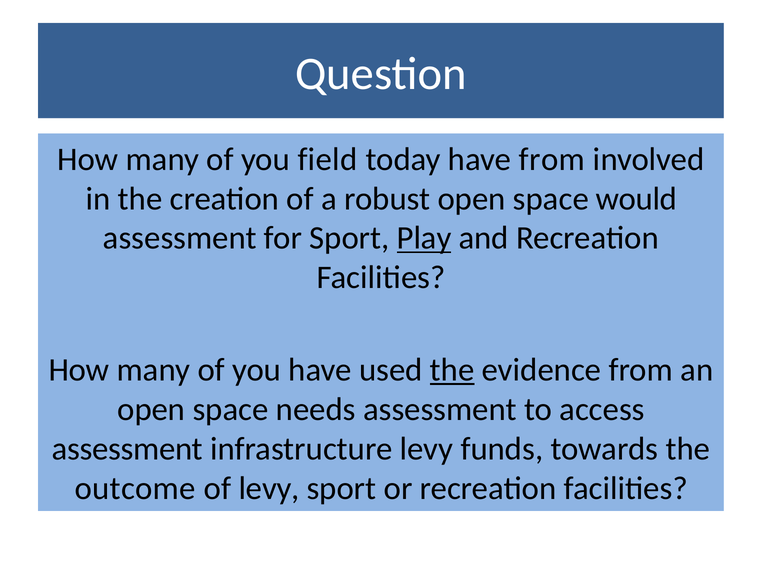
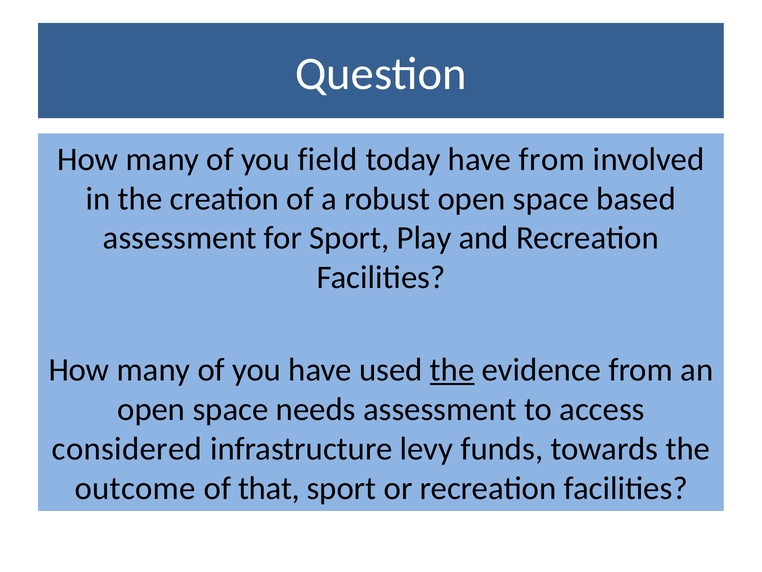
would: would -> based (636, 199)
Play underline: present -> none (424, 238)
assessment: assessment -> considered (127, 448)
of levy: levy -> that (269, 488)
